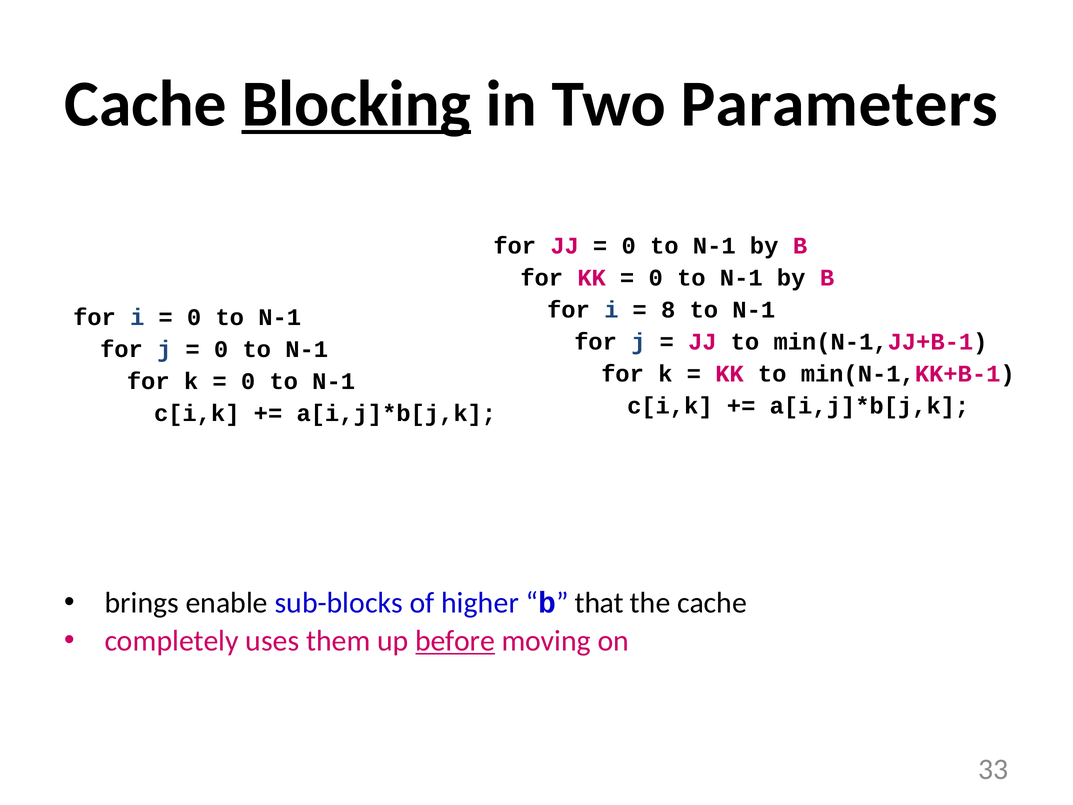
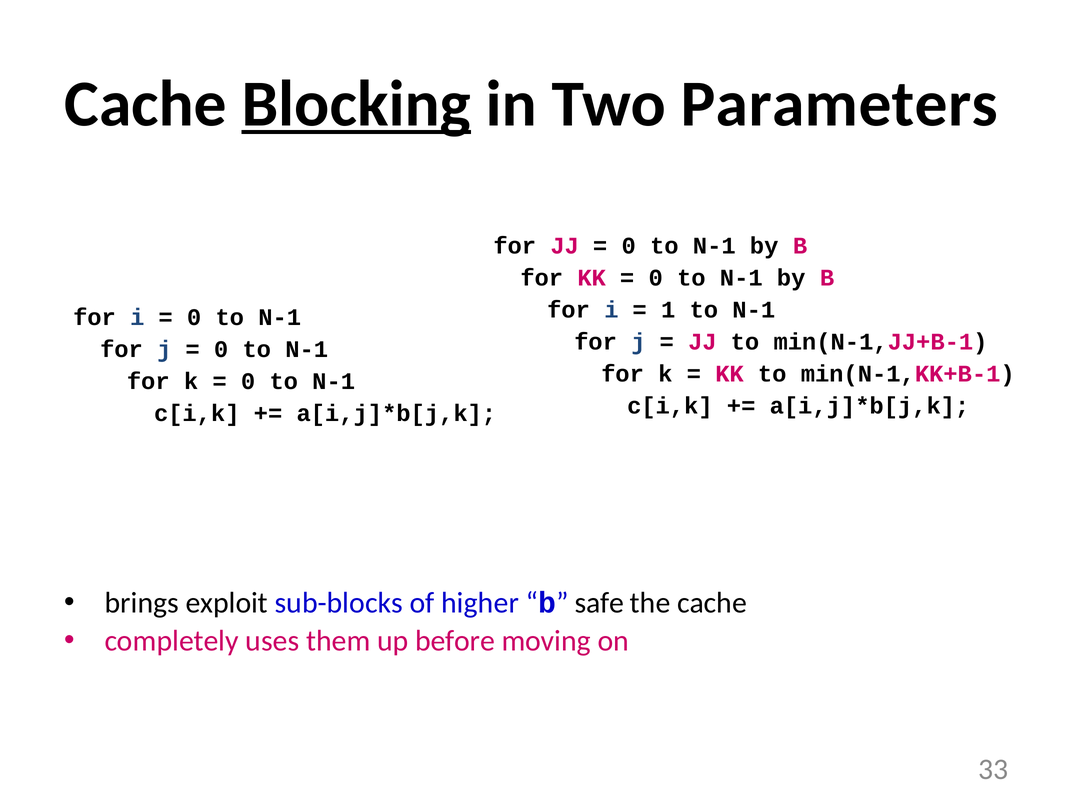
8: 8 -> 1 (668, 310)
enable: enable -> exploit (227, 602)
that: that -> safe (599, 602)
before underline: present -> none (455, 641)
